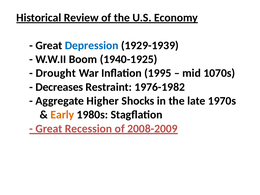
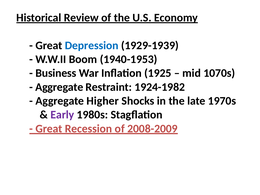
1940-1925: 1940-1925 -> 1940-1953 (129, 59)
Drought: Drought -> Business (56, 73)
1995: 1995 -> 1925 (158, 73)
Decreases: Decreases -> Aggregate (59, 87)
1976-1982: 1976-1982 -> 1924-1982 (160, 87)
Early colour: orange -> purple (62, 115)
